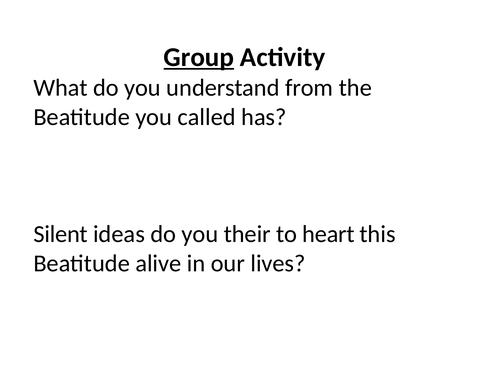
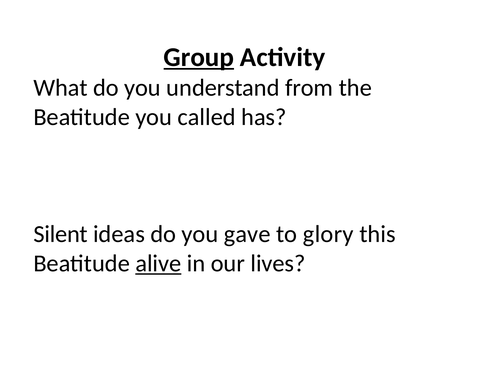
their: their -> gave (247, 235)
heart: heart -> glory (328, 235)
alive underline: none -> present (158, 264)
